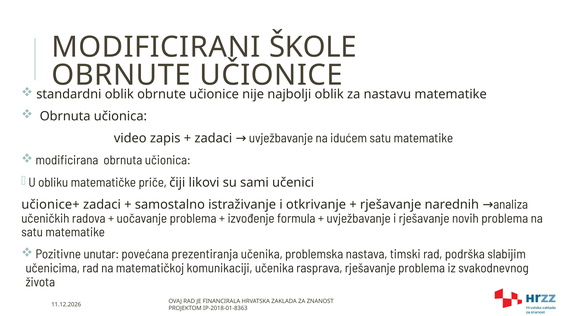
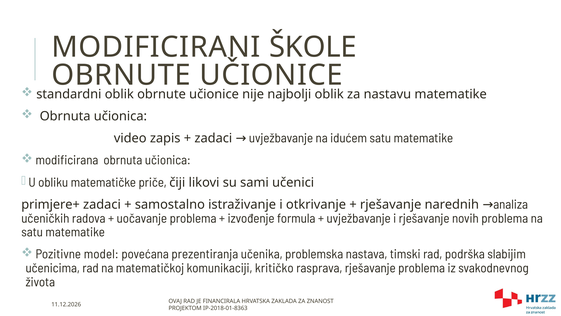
učionice+: učionice+ -> primjere+ (51, 204)
unutar: unutar -> model (101, 254)
komunikaciji učenika: učenika -> kritičko (274, 268)
